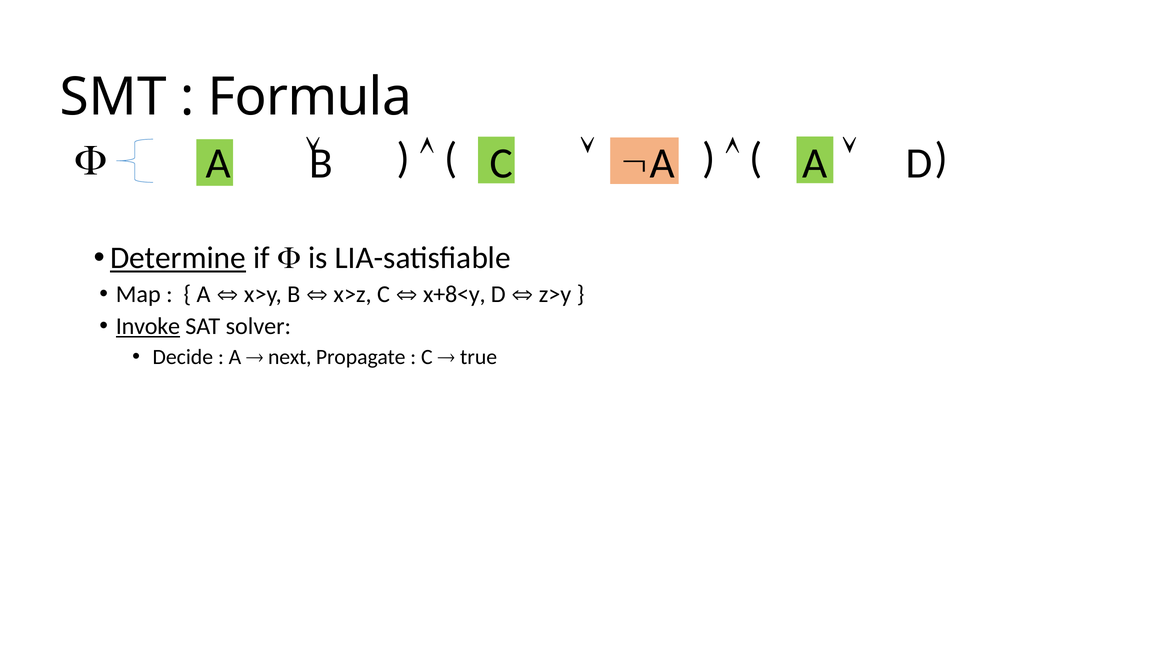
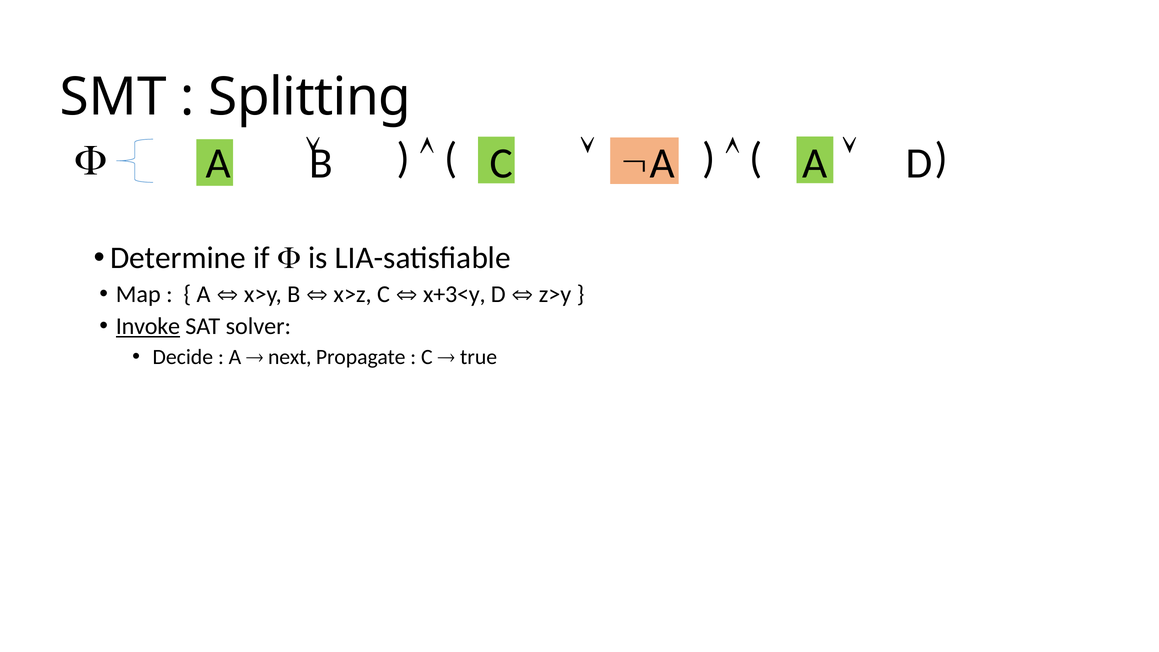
Formula: Formula -> Splitting (310, 97)
Determine underline: present -> none (178, 258)
x+8<y: x+8<y -> x+3<y (454, 294)
